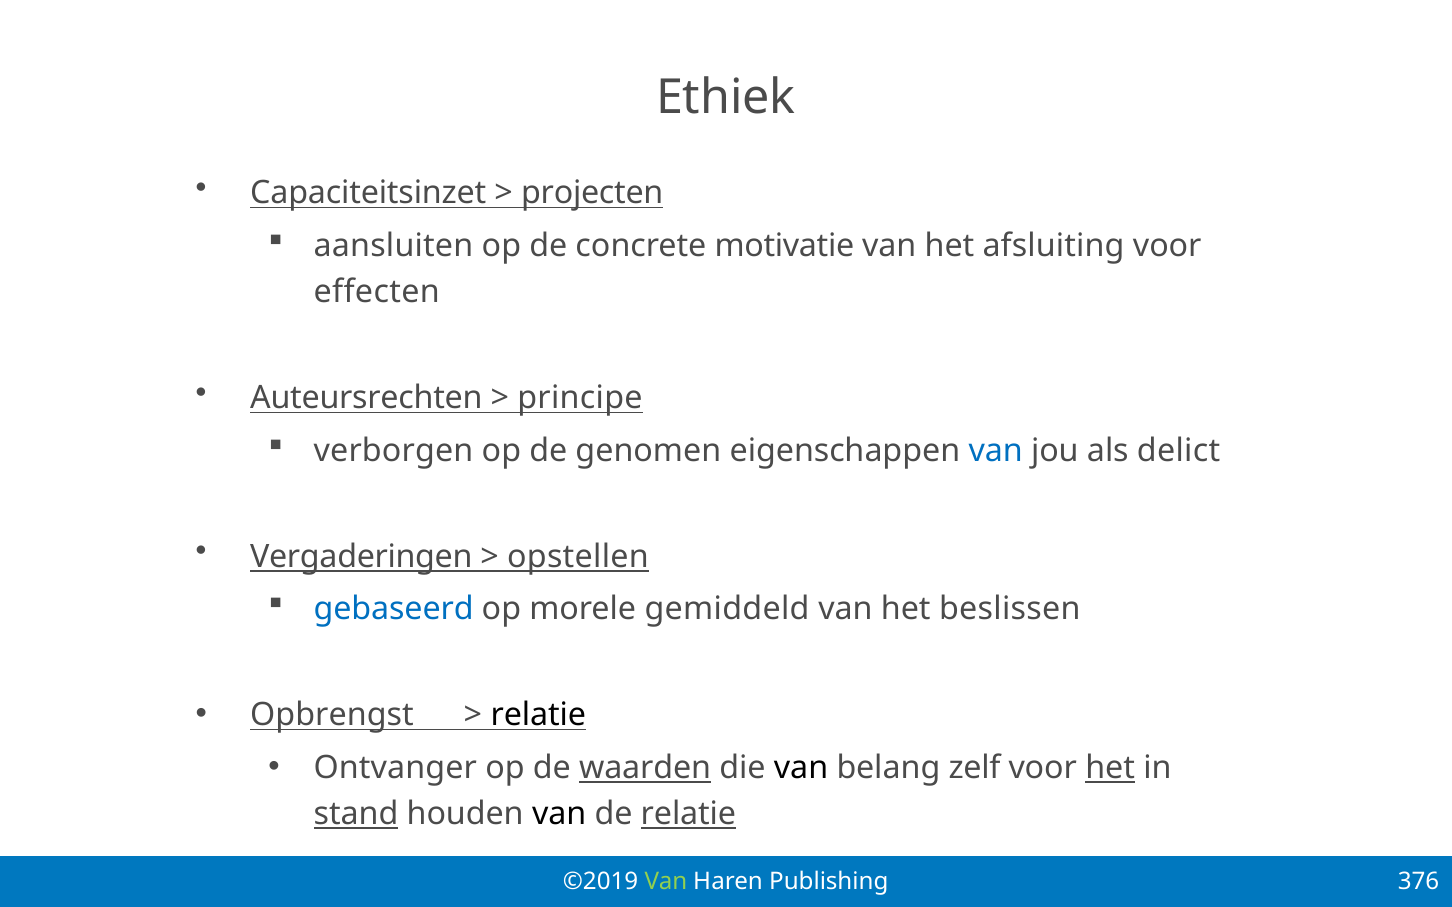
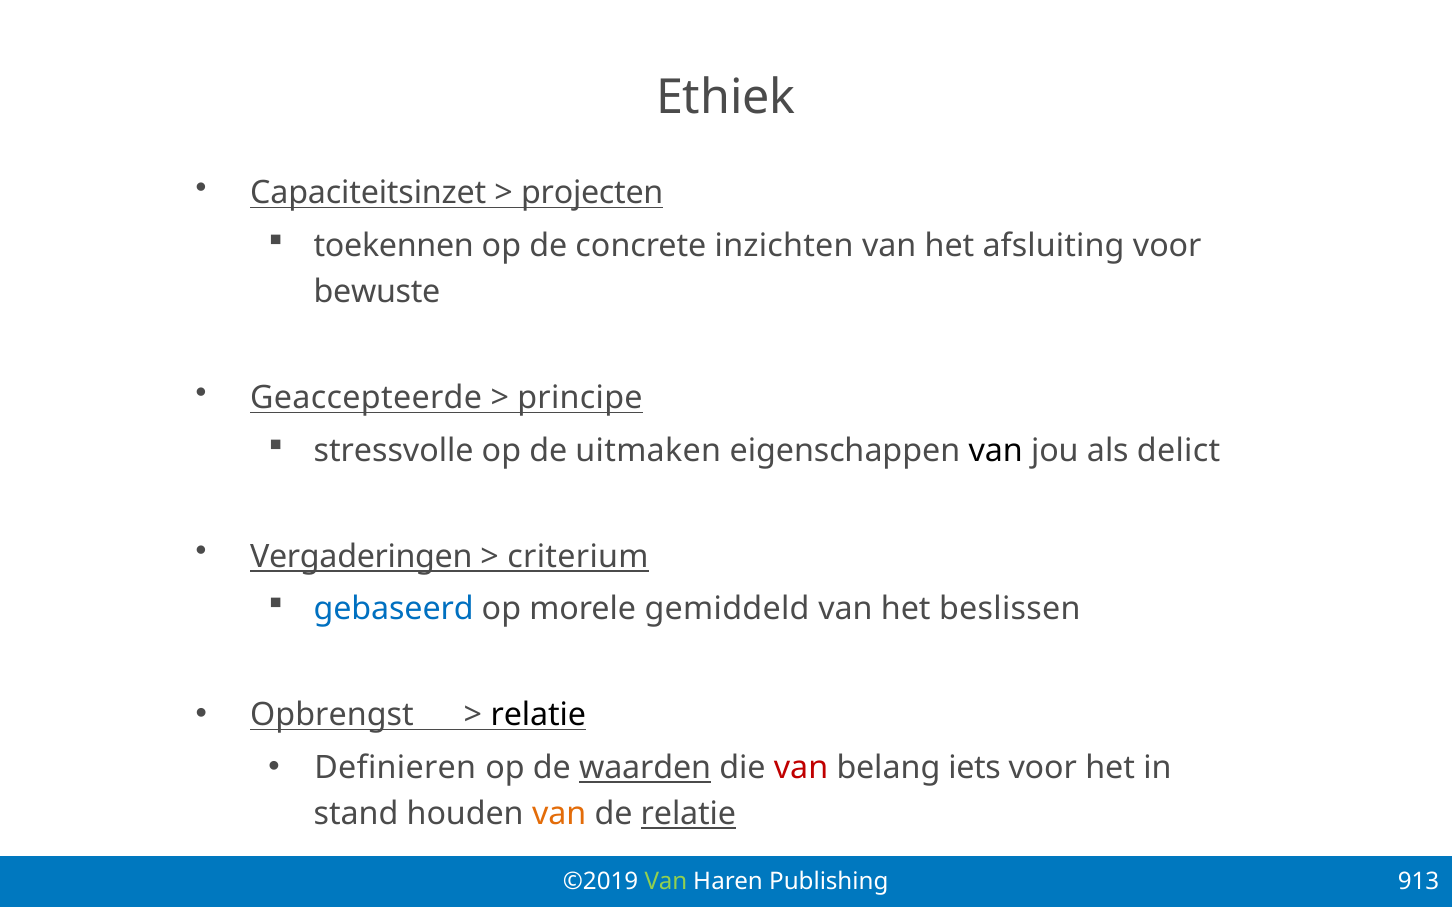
aansluiten: aansluiten -> toekennen (394, 246)
motivatie: motivatie -> inzichten (784, 246)
effecten: effecten -> bewuste (377, 292)
Auteursrechten: Auteursrechten -> Geaccepteerde (366, 398)
verborgen: verborgen -> stressvolle (394, 451)
genomen: genomen -> uitmaken (648, 451)
van colour: blue -> black (996, 451)
opstellen: opstellen -> criterium (578, 557)
Ontvanger: Ontvanger -> Definieren (395, 768)
van colour: black -> red (801, 768)
zelf: zelf -> iets (975, 768)
het underline: present -> none (1110, 768)
stand underline: present -> none (356, 815)
van colour: black -> orange (559, 815)
376: 376 -> 913 (1419, 882)
